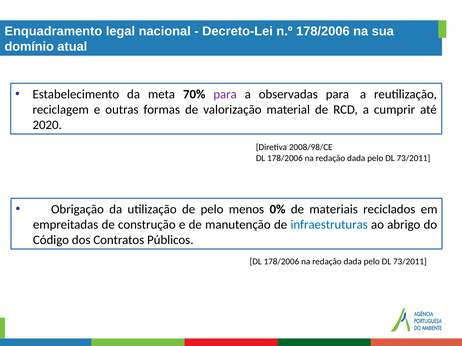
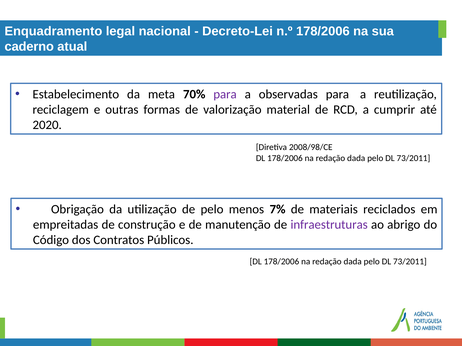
domínio: domínio -> caderno (29, 47)
0%: 0% -> 7% (278, 210)
infraestruturas colour: blue -> purple (329, 225)
